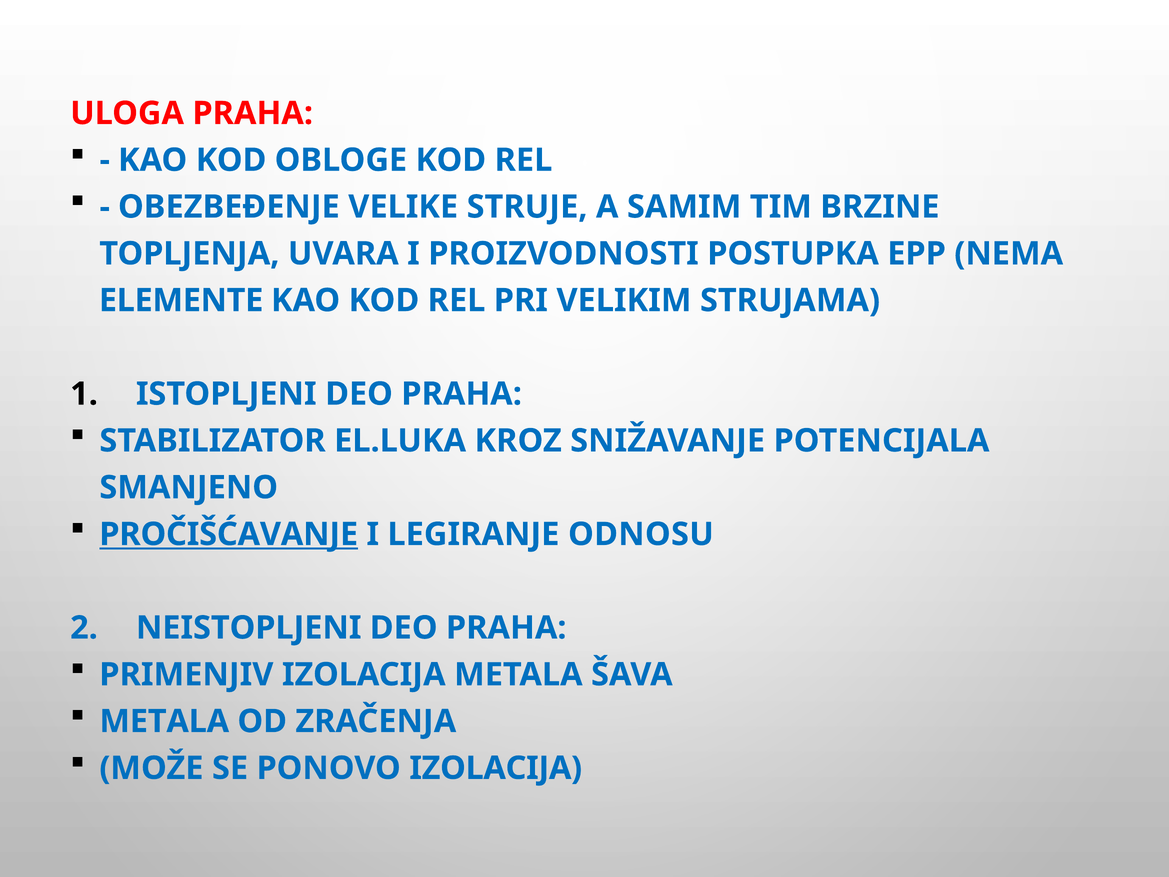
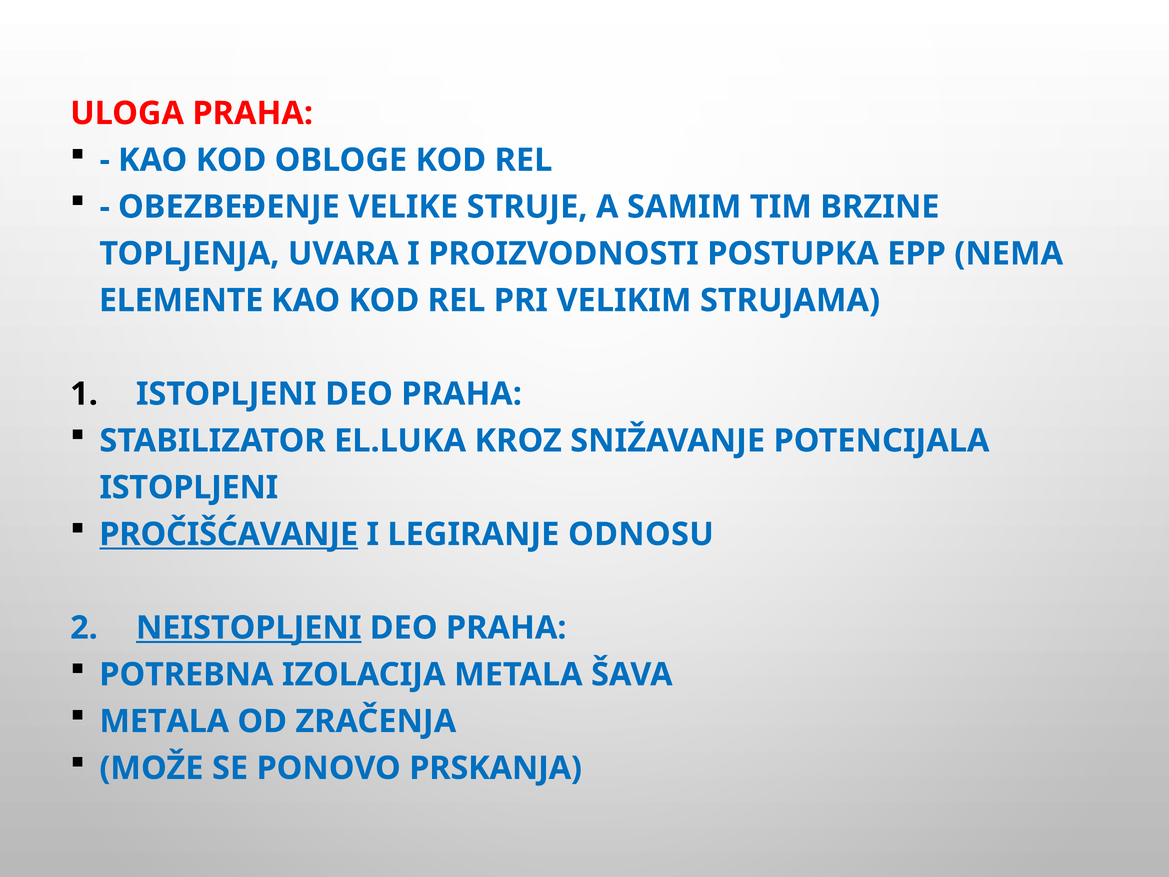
SMANJENO: SMANJENO -> ISTOPLJENI (189, 487)
NEISTOPLJENI underline: none -> present (249, 628)
PRIMENJIV: PRIMENJIV -> POTREBNA (186, 674)
PONOVO IZOLACIJA: IZOLACIJA -> PRSKANJA (496, 768)
